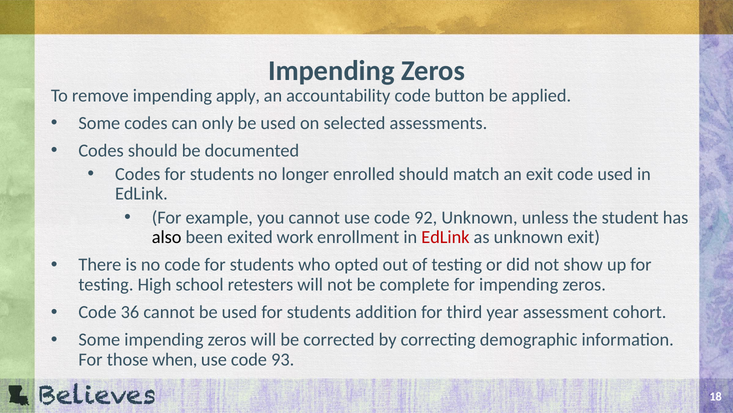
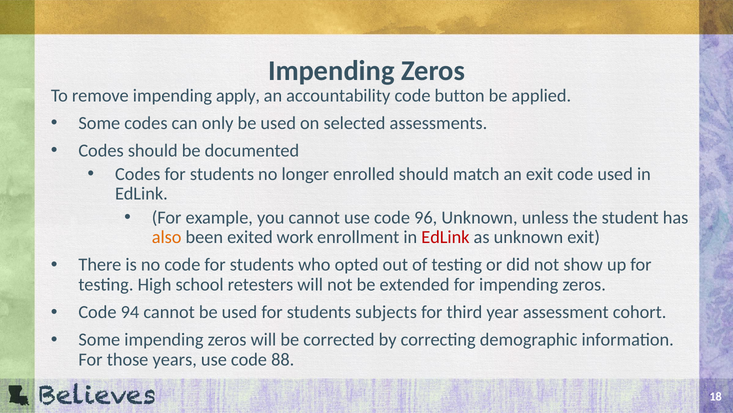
92: 92 -> 96 (426, 217)
also colour: black -> orange (167, 237)
complete: complete -> extended (415, 284)
36: 36 -> 94 (130, 312)
addition: addition -> subjects (386, 312)
when: when -> years (175, 359)
93: 93 -> 88 (283, 359)
